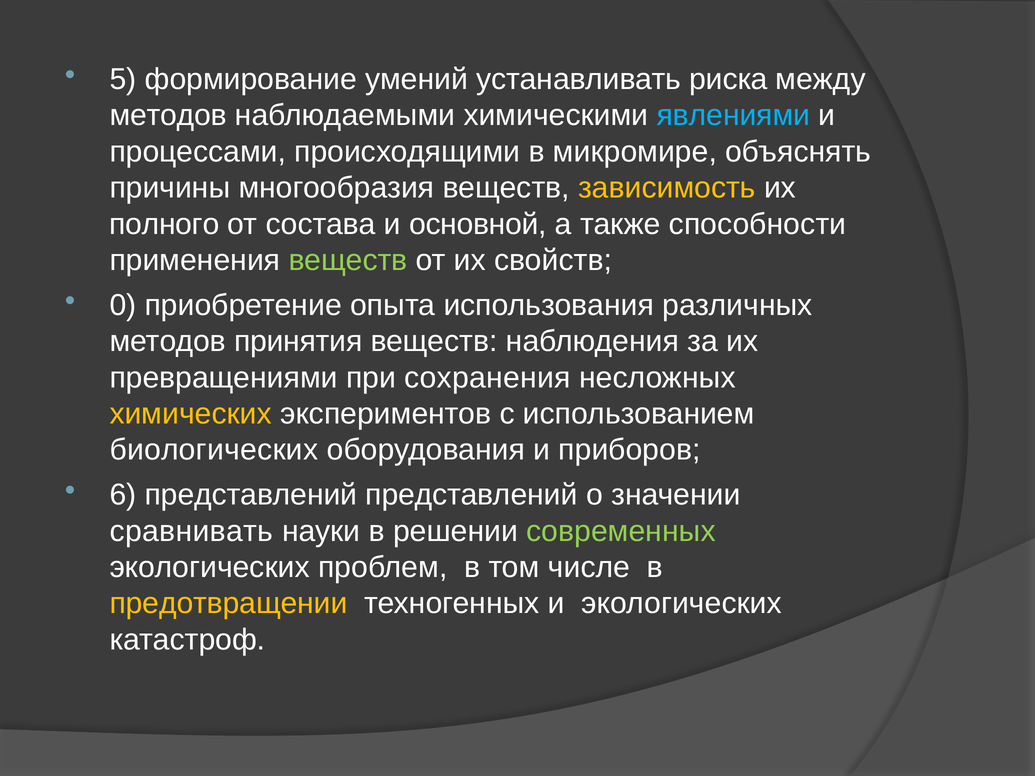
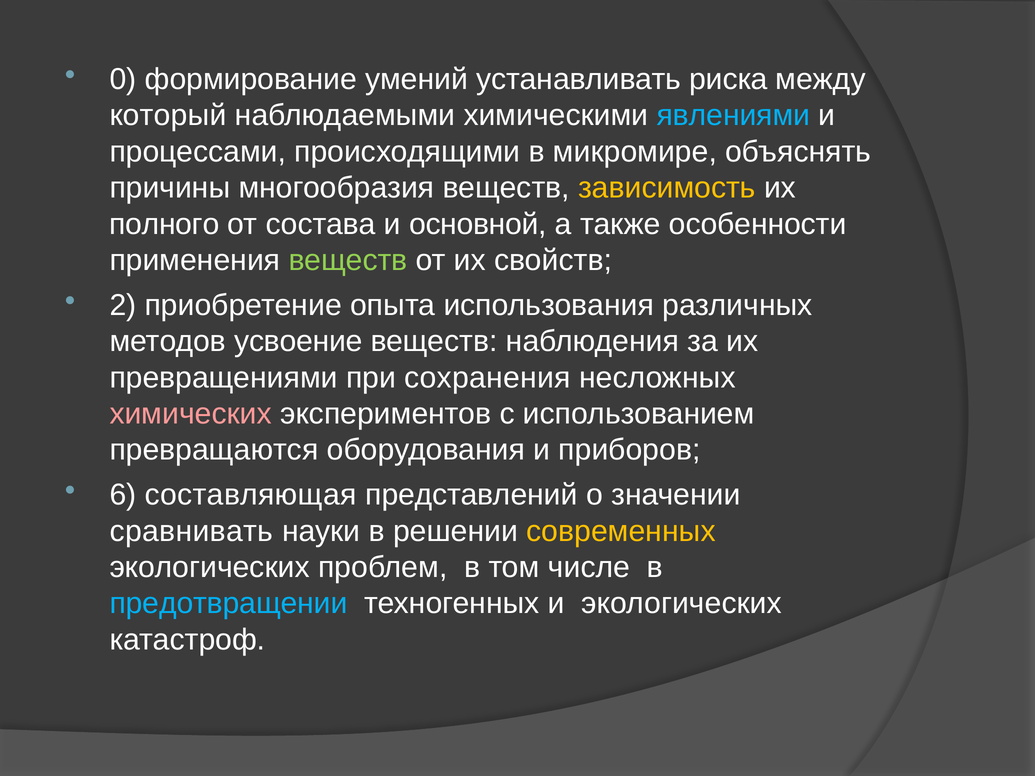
5: 5 -> 0 (123, 79)
методов: методов -> который (168, 115)
способности: способности -> особенности (758, 224)
0: 0 -> 2 (123, 305)
принятия: принятия -> усвоение (298, 341)
химических colour: yellow -> pink (191, 414)
биологических: биологических -> превращаются (214, 450)
6 представлений: представлений -> составляющая (251, 495)
современных colour: light green -> yellow (621, 531)
предотвращении colour: yellow -> light blue (229, 604)
